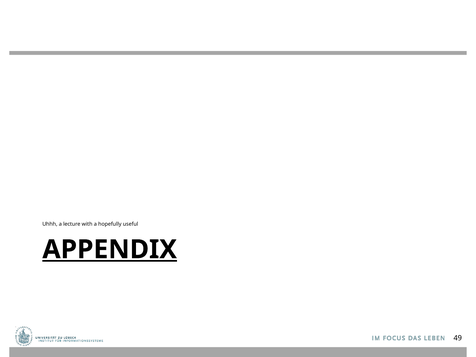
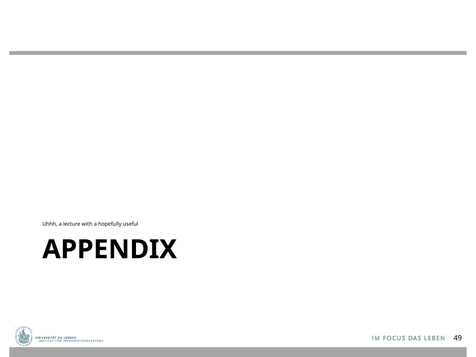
APPENDIX underline: present -> none (110, 249)
